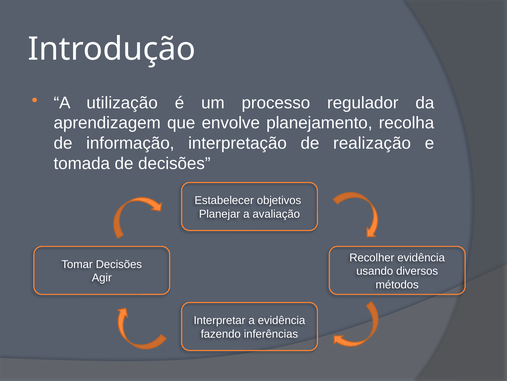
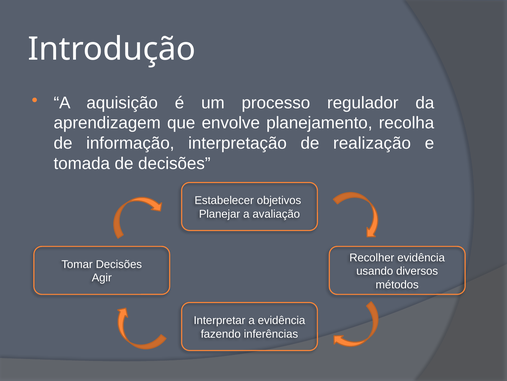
utilização: utilização -> aquisição (122, 103)
